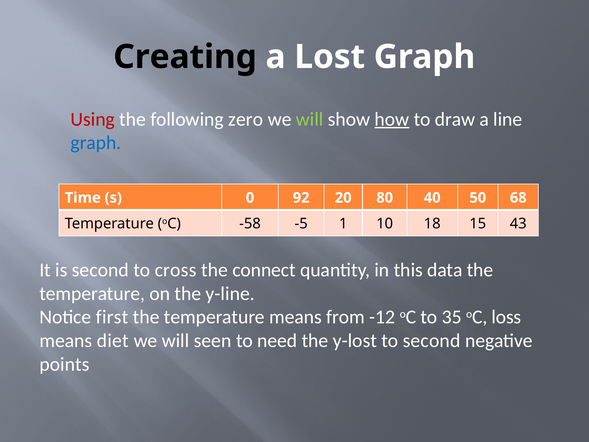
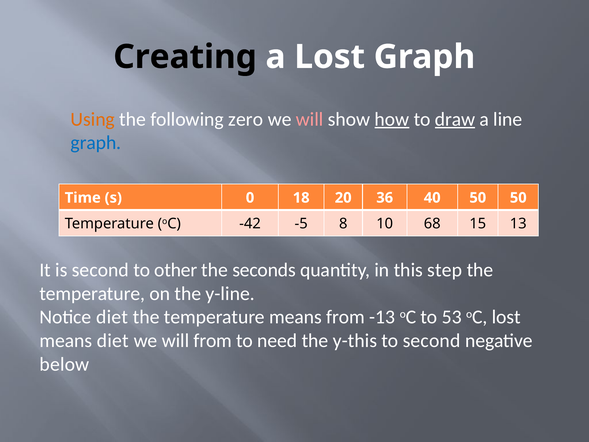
Using colour: red -> orange (93, 119)
will colour: light green -> pink (310, 119)
draw underline: none -> present (455, 119)
92: 92 -> 18 (301, 198)
80: 80 -> 36 (385, 198)
50 68: 68 -> 50 (518, 198)
-58: -58 -> -42 (250, 224)
1: 1 -> 8 (343, 224)
18: 18 -> 68 (432, 224)
43: 43 -> 13 (518, 224)
cross: cross -> other (176, 270)
connect: connect -> seconds (264, 270)
data: data -> step (445, 270)
Notice first: first -> diet (112, 317)
-12: -12 -> -13 (382, 317)
35: 35 -> 53 (452, 317)
oC loss: loss -> lost (506, 317)
will seen: seen -> from (213, 341)
y-lost: y-lost -> y-this (355, 341)
points: points -> below (64, 364)
